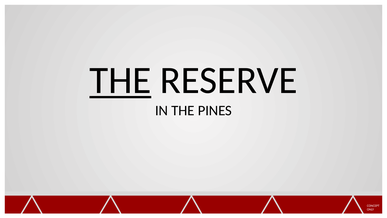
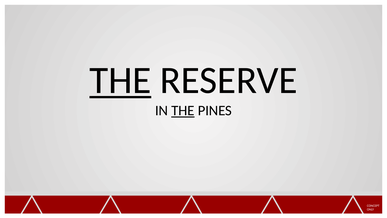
THE underline: none -> present (183, 111)
